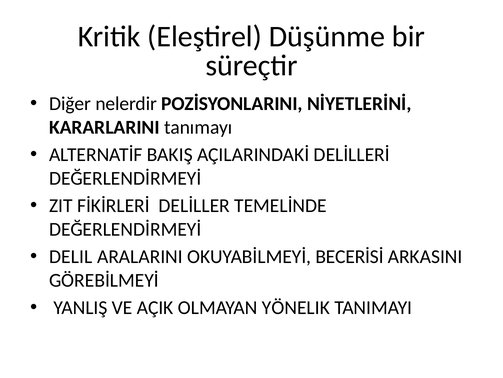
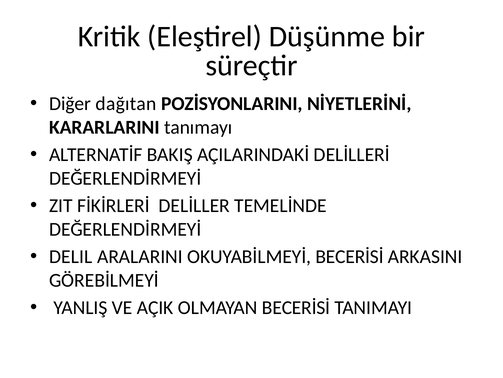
nelerdir: nelerdir -> dağıtan (126, 104)
OLMAYAN YÖNELIK: YÖNELIK -> BECERİSİ (296, 307)
